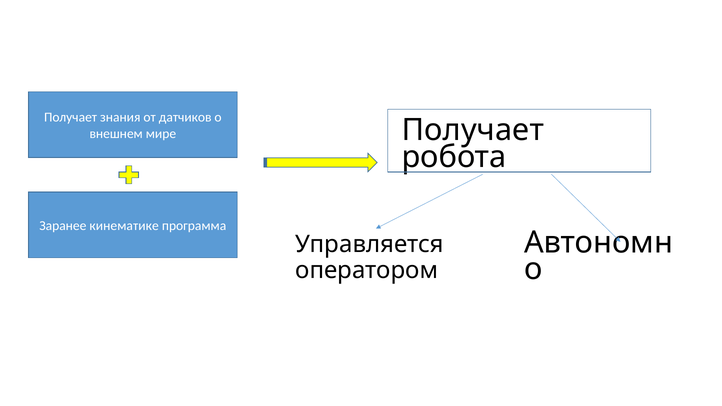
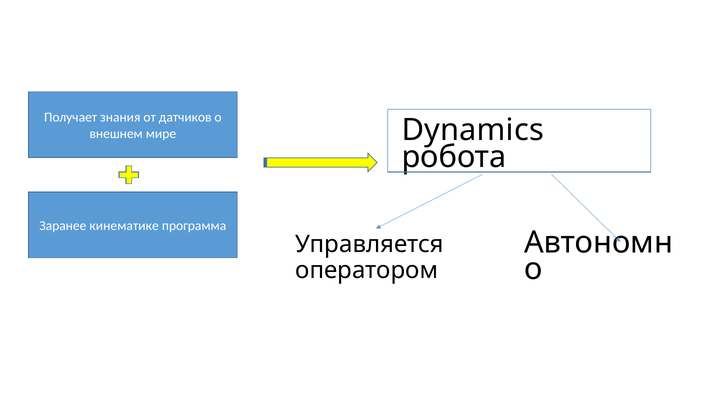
Получает: Получает -> Dynamics (473, 130)
